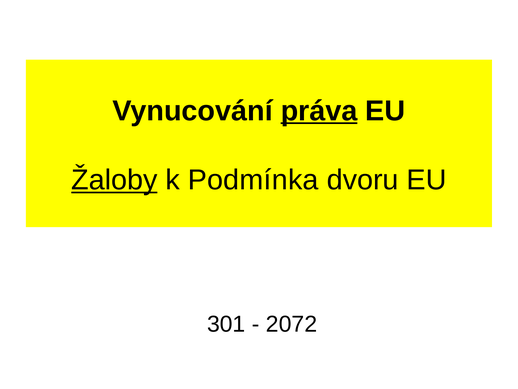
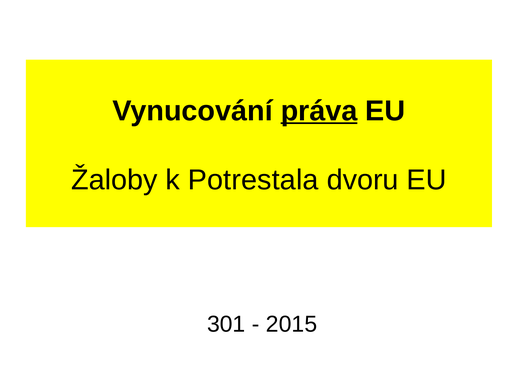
Žaloby underline: present -> none (114, 180)
Podmínka: Podmínka -> Potrestala (253, 180)
2072: 2072 -> 2015 (292, 324)
